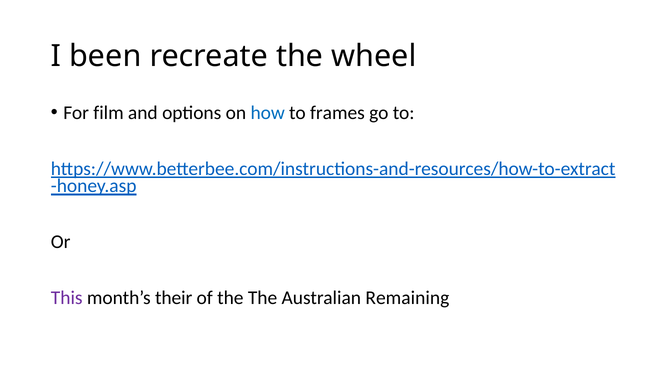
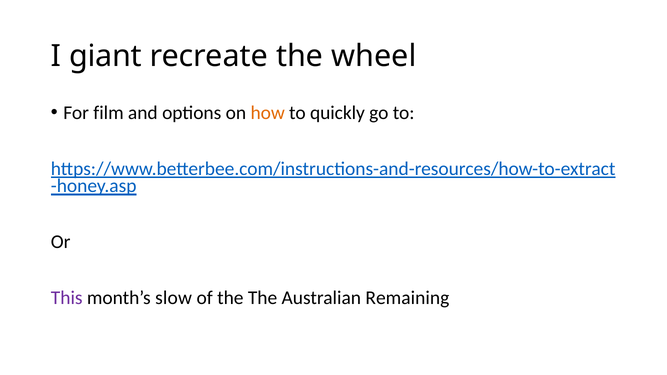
been: been -> giant (105, 56)
how colour: blue -> orange (268, 113)
frames: frames -> quickly (337, 113)
their: their -> slow (174, 298)
